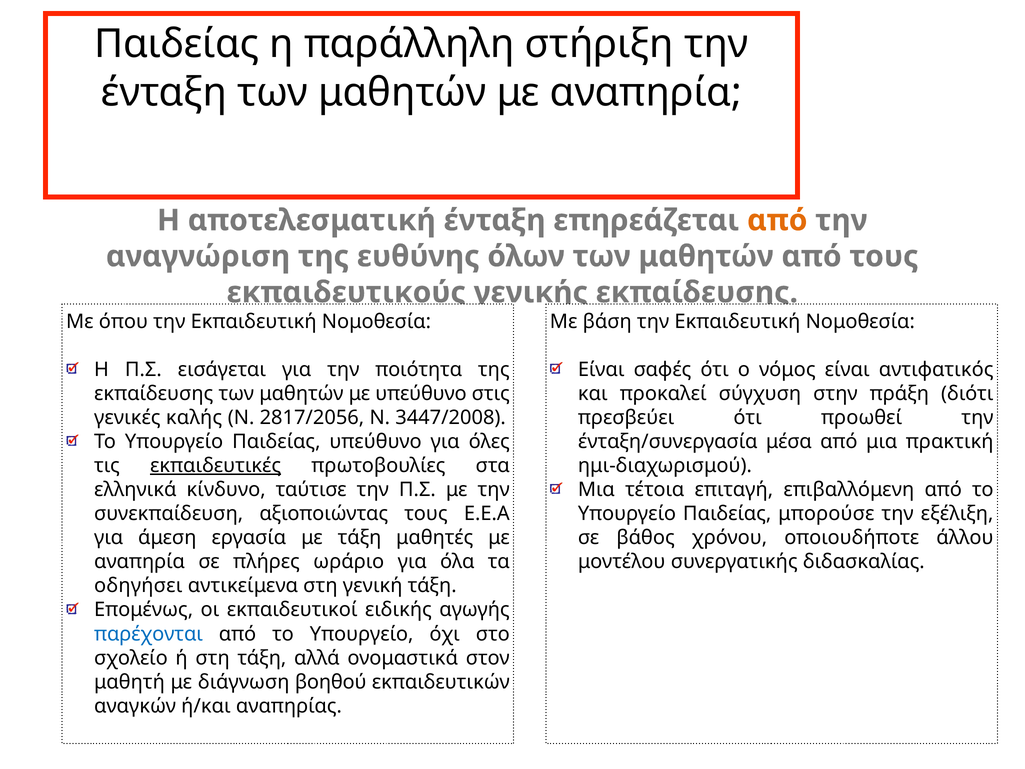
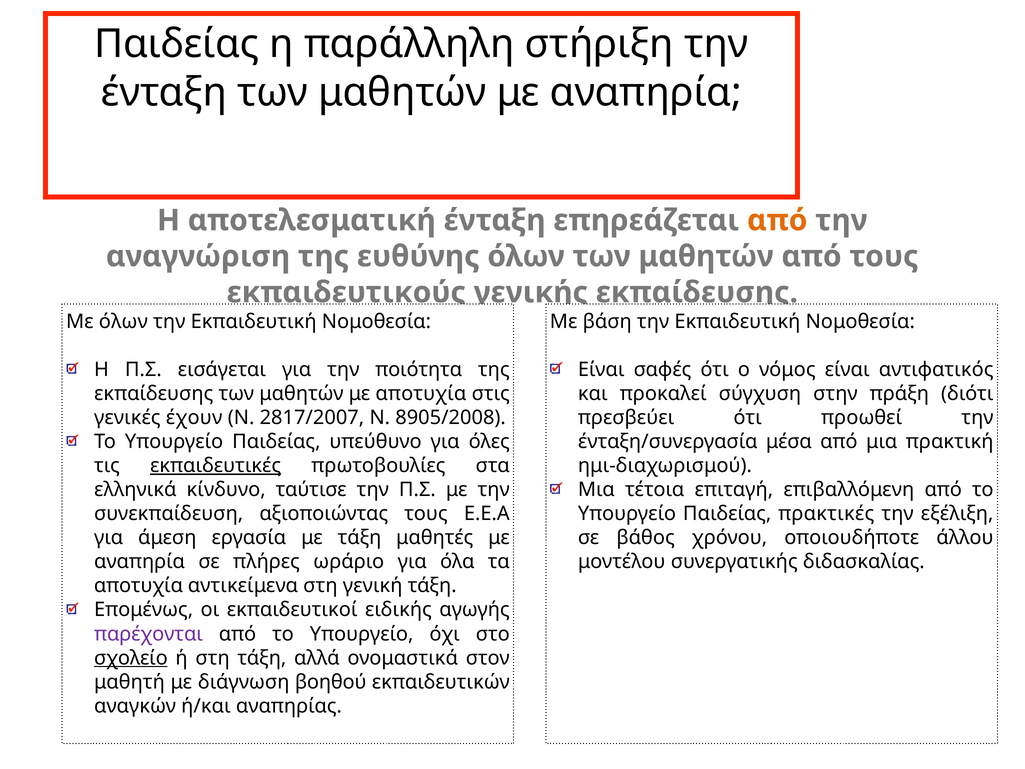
Με όπου: όπου -> όλων (123, 321)
με υπεύθυνο: υπεύθυνο -> αποτυχία (421, 393)
καλής: καλής -> έχουν (194, 417)
2817/2056: 2817/2056 -> 2817/2007 (312, 417)
3447/2008: 3447/2008 -> 8905/2008 (451, 417)
μπορούσε: μπορούσε -> πρακτικές (826, 514)
οδηγήσει: οδηγήσει -> αποτυχία (138, 586)
παρέχονται colour: blue -> purple (149, 634)
σχολείο underline: none -> present (131, 658)
